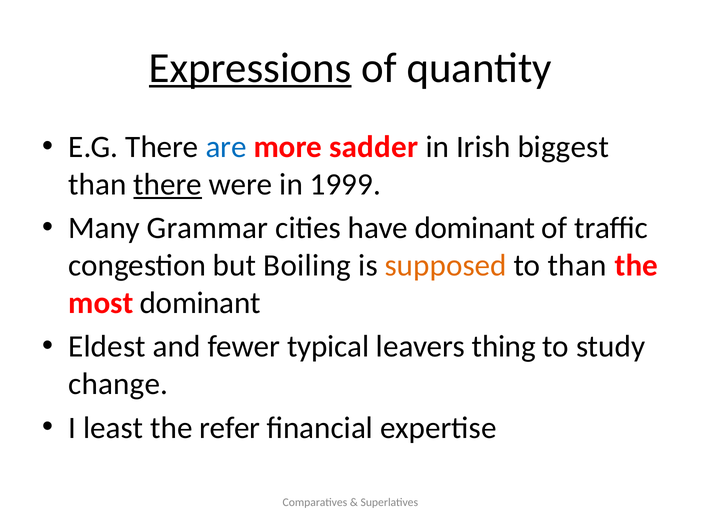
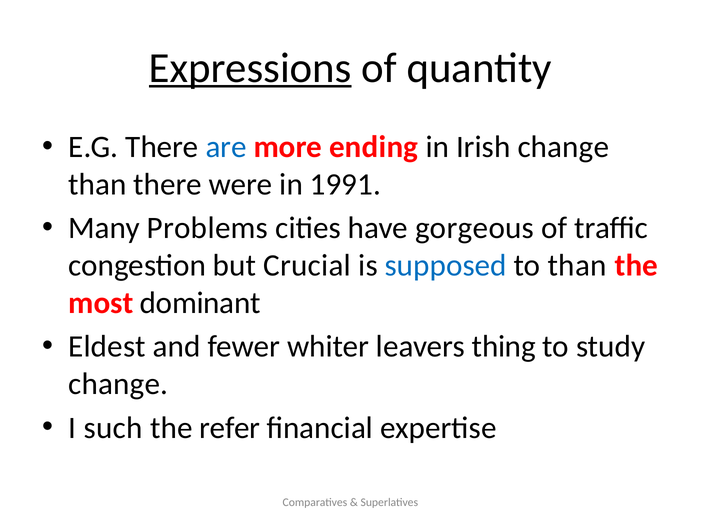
sadder: sadder -> ending (374, 147)
Irish biggest: biggest -> change (563, 147)
there underline: present -> none (168, 184)
1999: 1999 -> 1991 (345, 184)
Grammar: Grammar -> Problems (207, 228)
have dominant: dominant -> gorgeous (475, 228)
Boiling: Boiling -> Crucial (307, 265)
supposed colour: orange -> blue (446, 265)
typical: typical -> whiter (328, 347)
least: least -> such (113, 428)
